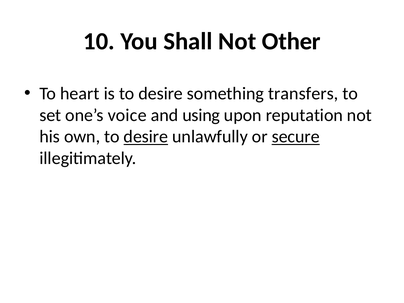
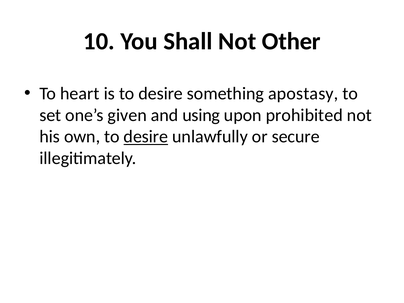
transfers: transfers -> apostasy (303, 94)
voice: voice -> given (127, 115)
reputation: reputation -> prohibited (304, 115)
secure underline: present -> none (296, 137)
